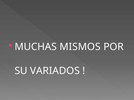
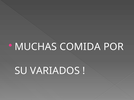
MISMOS: MISMOS -> COMIDA (80, 47)
